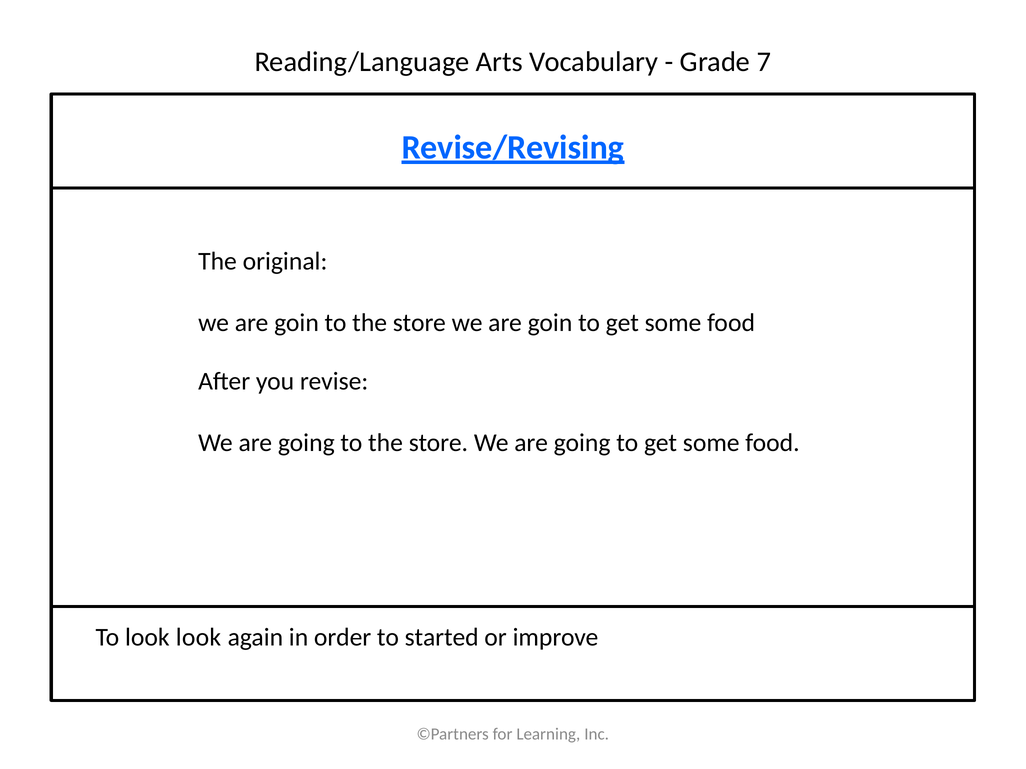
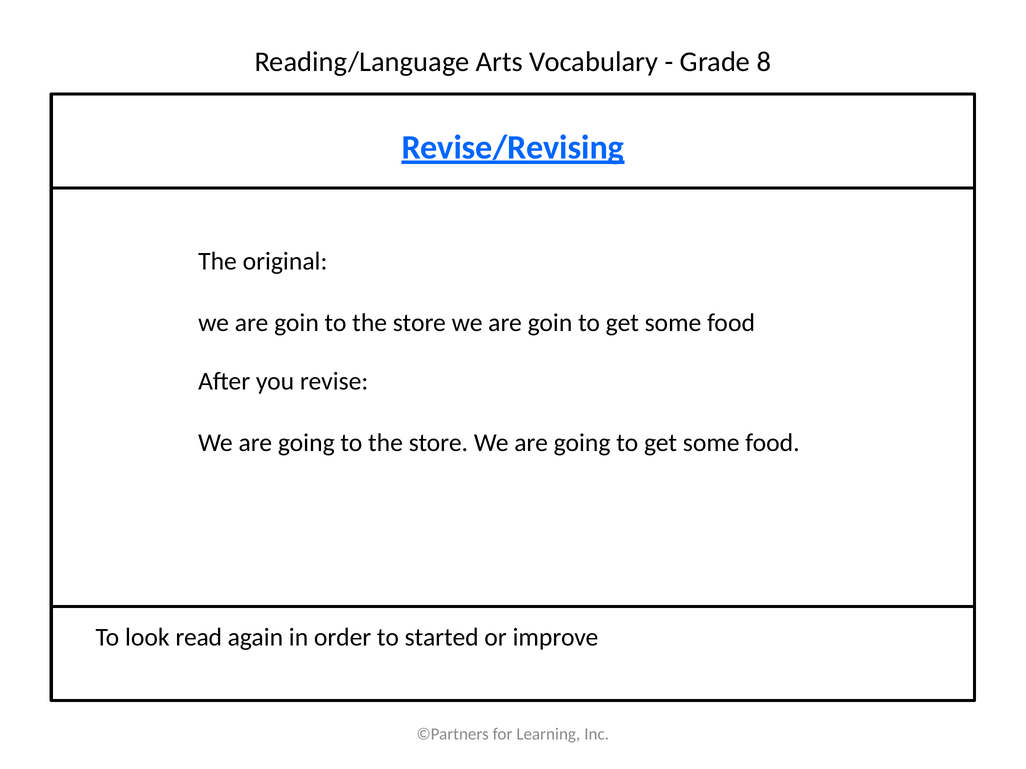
7: 7 -> 8 (764, 62)
look look: look -> read (199, 638)
